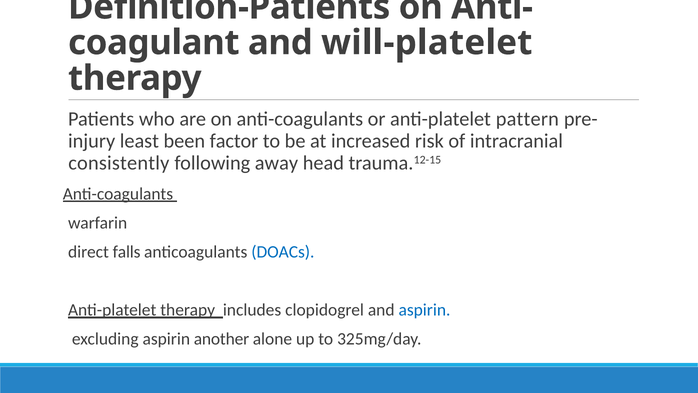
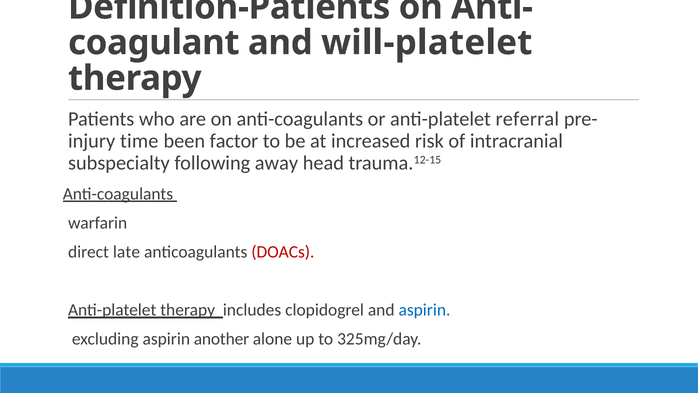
pattern: pattern -> referral (527, 119)
least: least -> time (139, 141)
consistently: consistently -> subspecialty (119, 163)
falls: falls -> late (126, 252)
DOACs colour: blue -> red (283, 252)
